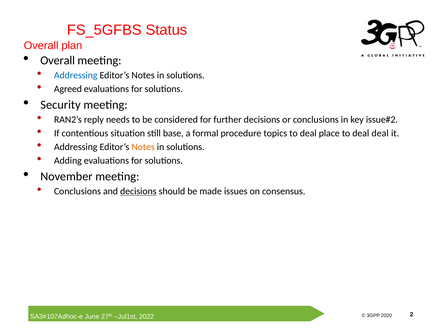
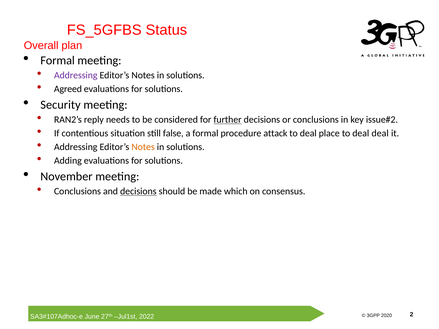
Overall: Overall -> Formal (58, 60)
Addressing colour: blue -> purple (76, 75)
further underline: none -> present (228, 120)
base: base -> false (173, 133)
topics: topics -> attack (275, 133)
issues: issues -> which (236, 191)
